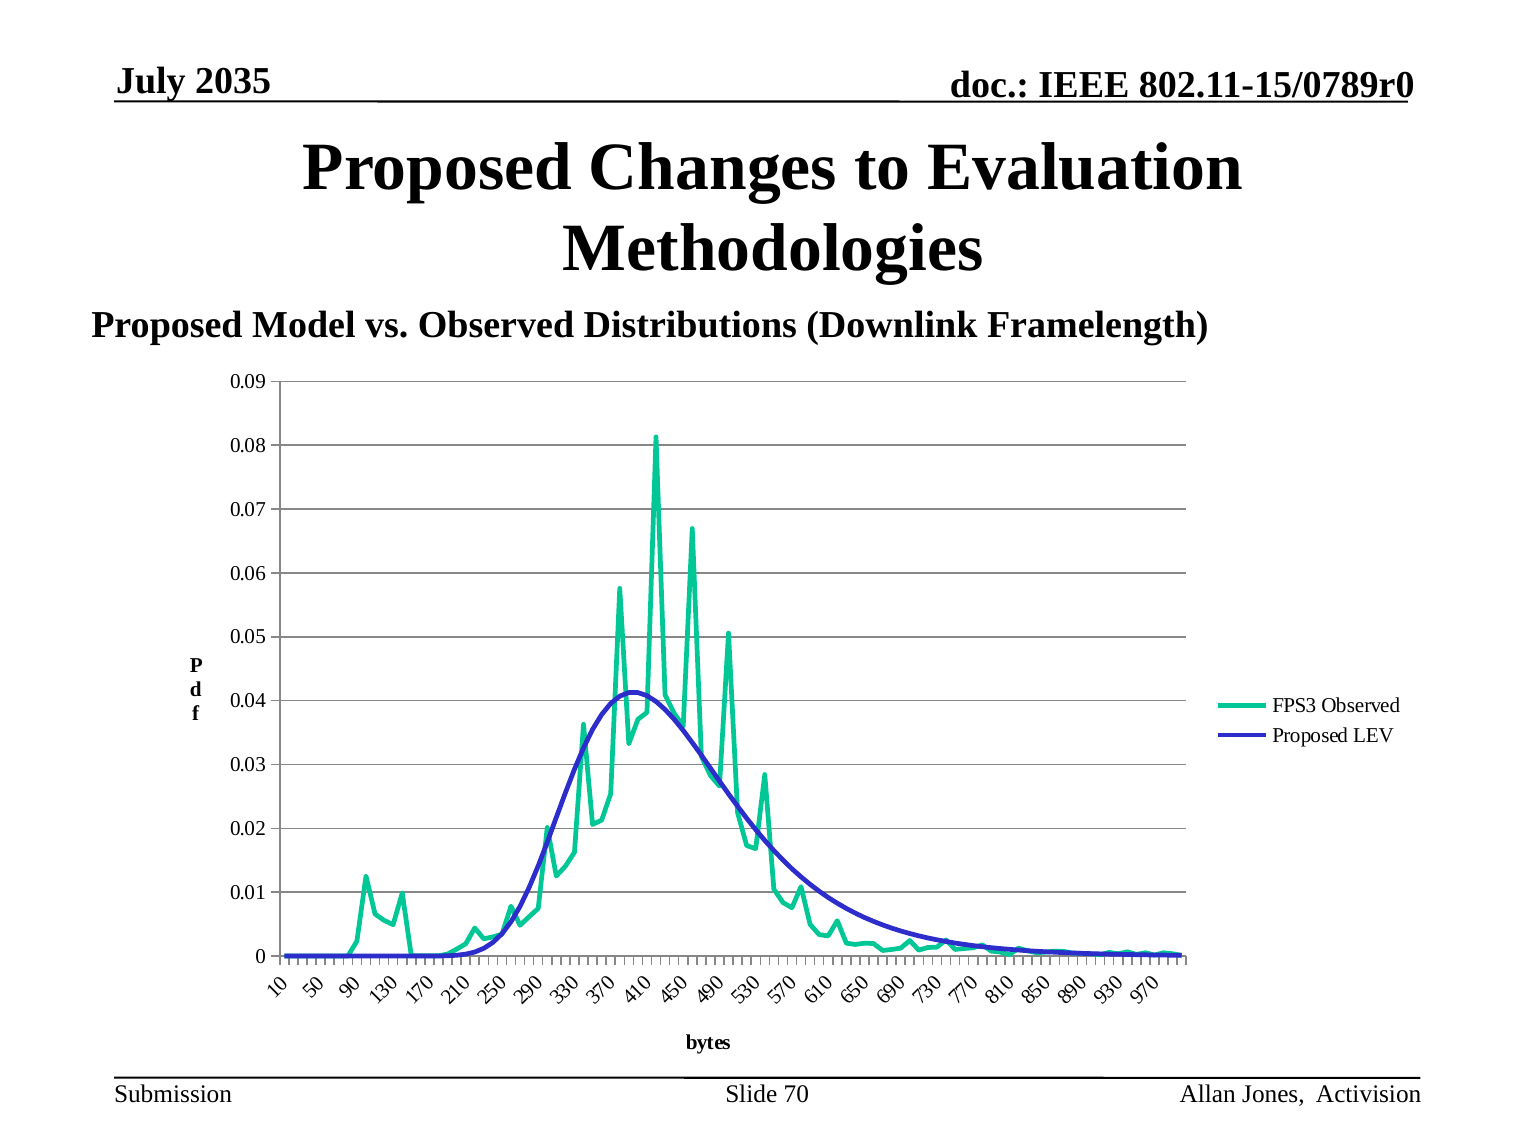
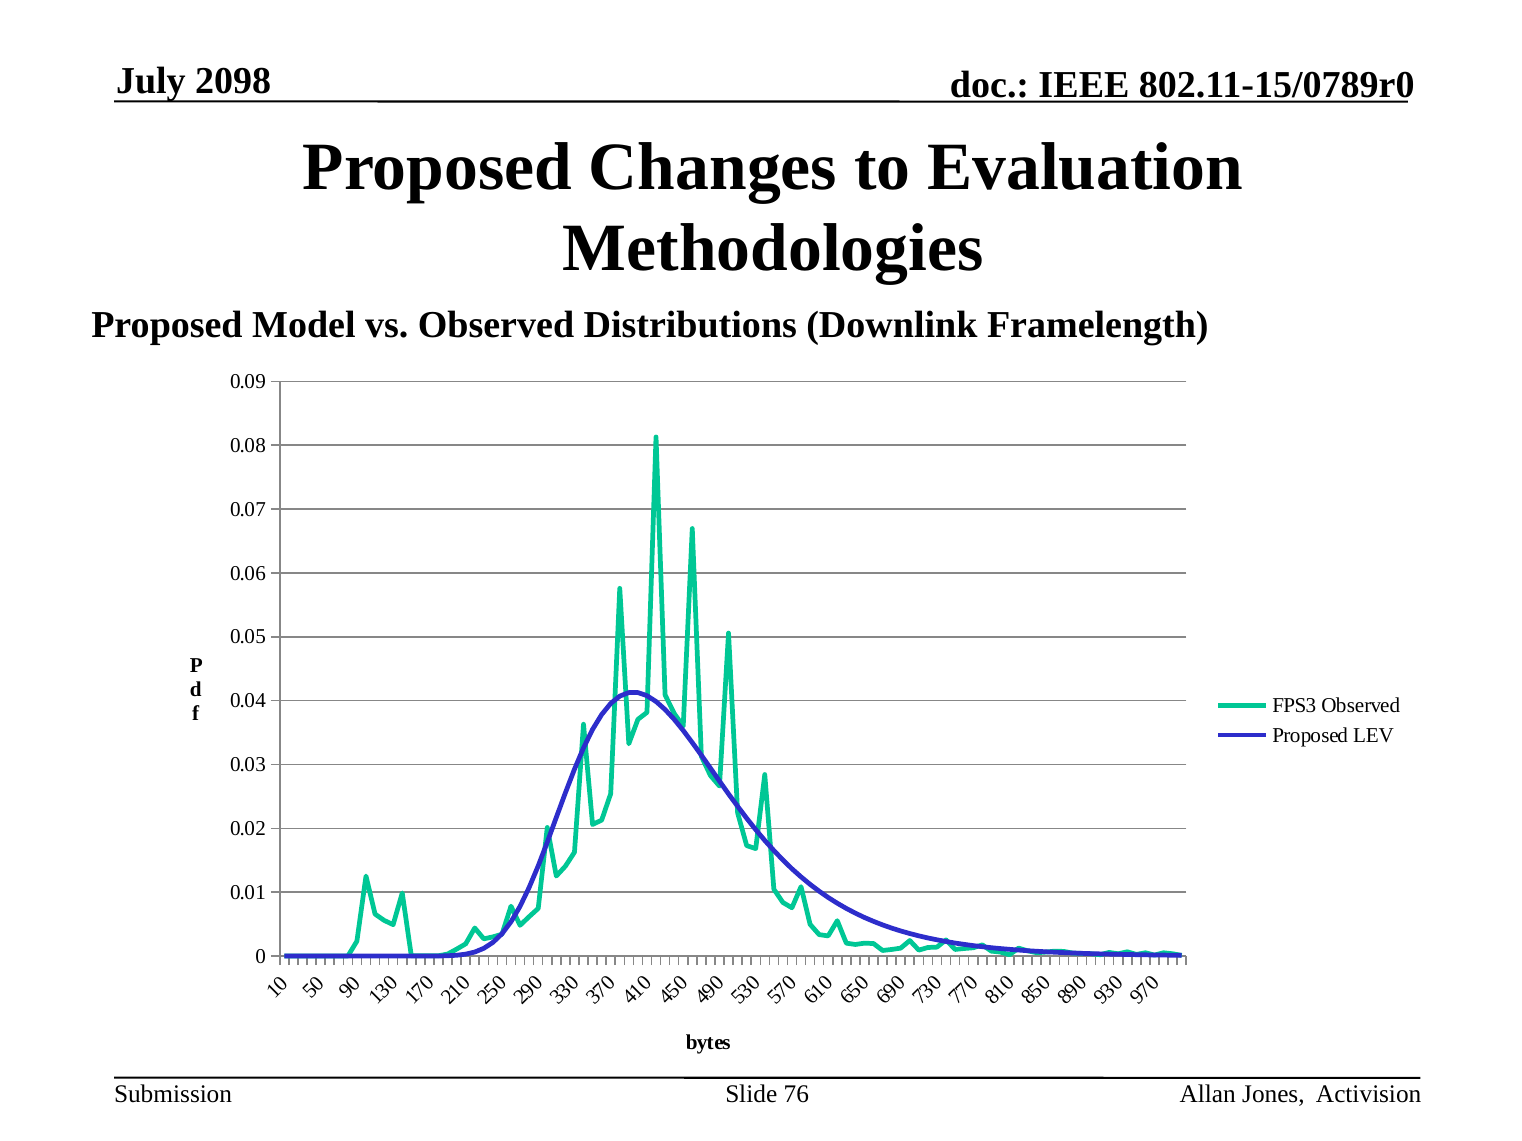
2035: 2035 -> 2098 (233, 81)
70: 70 -> 76 (796, 1095)
